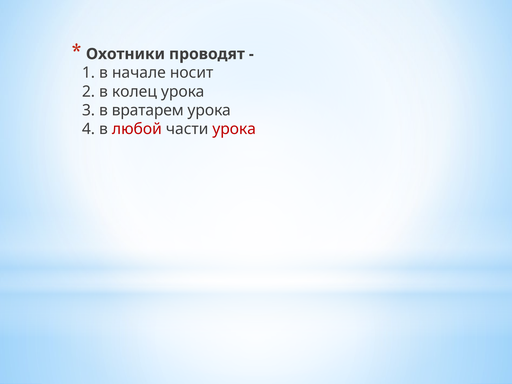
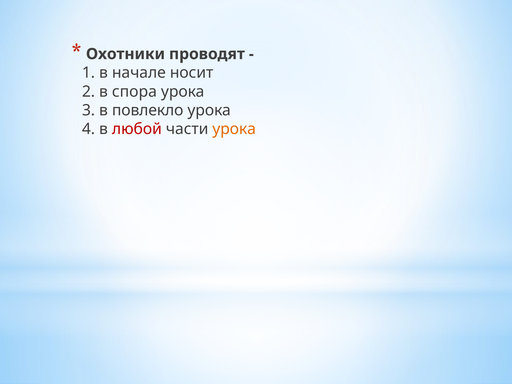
колец: колец -> спора (134, 92)
вратарем: вратарем -> повлекло (148, 110)
урока colour: red -> orange (234, 129)
